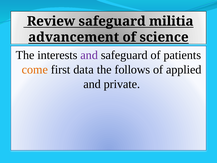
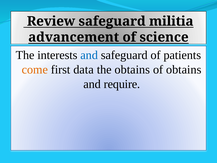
and colour: purple -> blue (89, 55)
the follows: follows -> obtains (132, 70)
of applied: applied -> obtains (184, 70)
private: private -> require (122, 84)
